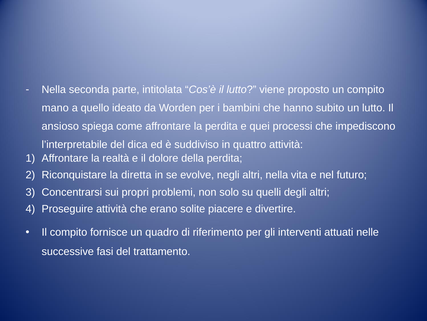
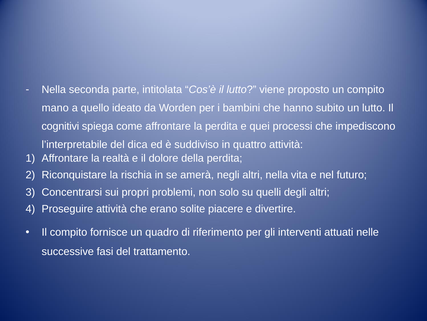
ansioso: ansioso -> cognitivi (60, 126)
diretta: diretta -> rischia (136, 175)
evolve: evolve -> amerà (197, 175)
